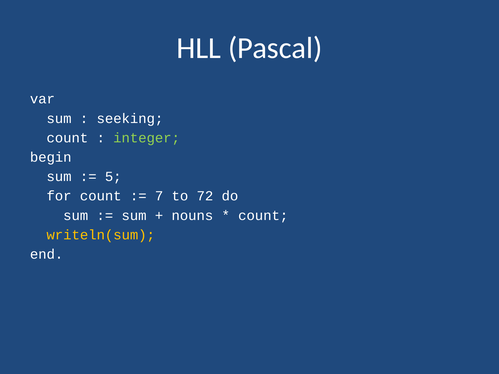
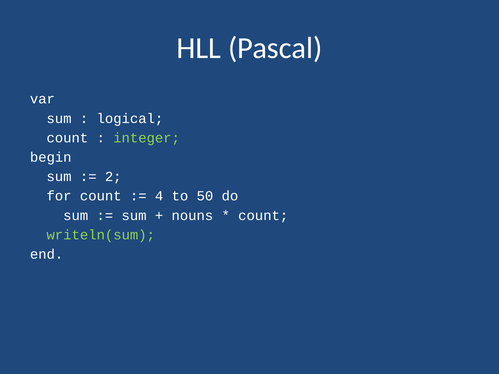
seeking: seeking -> logical (130, 119)
5: 5 -> 2 (113, 177)
7: 7 -> 4 (159, 196)
72: 72 -> 50 (205, 196)
writeln(sum colour: yellow -> light green (101, 235)
